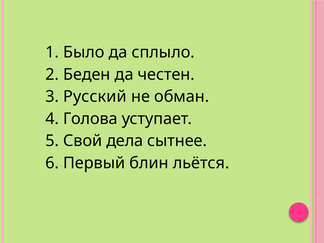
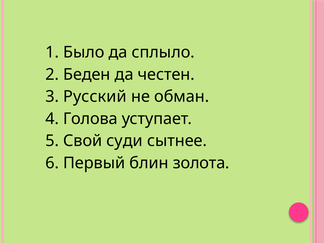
дела: дела -> суди (125, 141)
льётся: льётся -> золота (201, 163)
